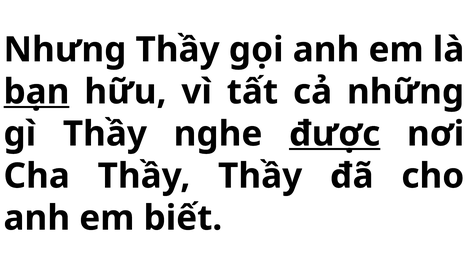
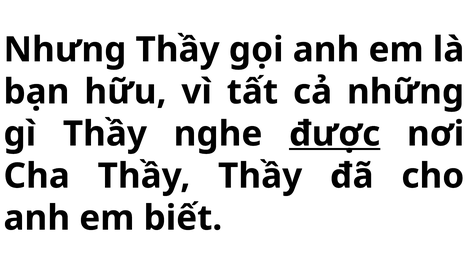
bạn underline: present -> none (36, 92)
